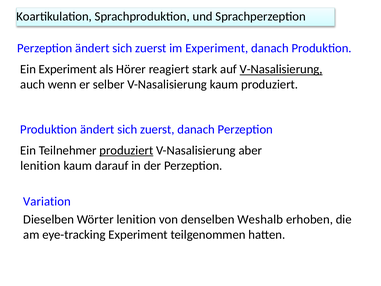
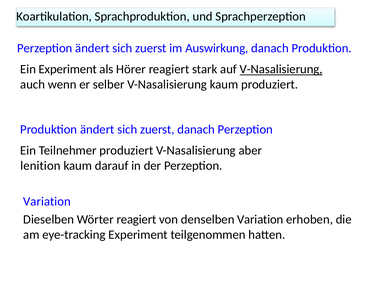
im Experiment: Experiment -> Auswirkung (217, 48)
produziert underline: present -> none (126, 150)
Wörter lenition: lenition -> reagiert (136, 219)
denselben Weshalb: Weshalb -> Variation (260, 219)
